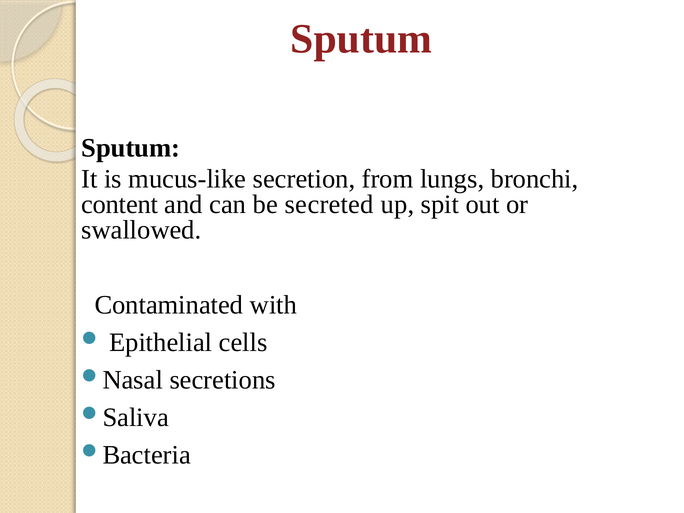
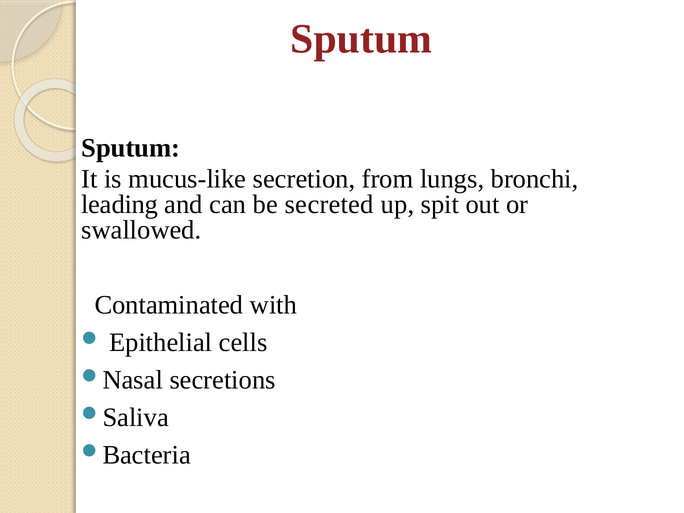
content: content -> leading (120, 204)
